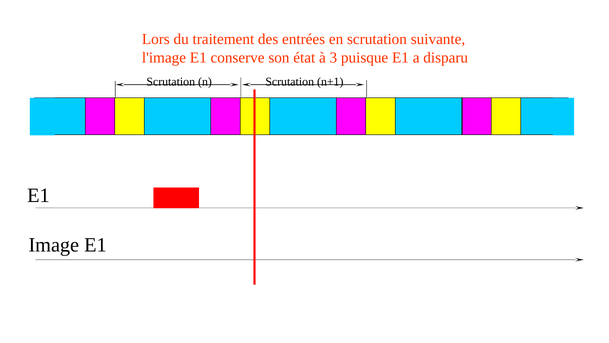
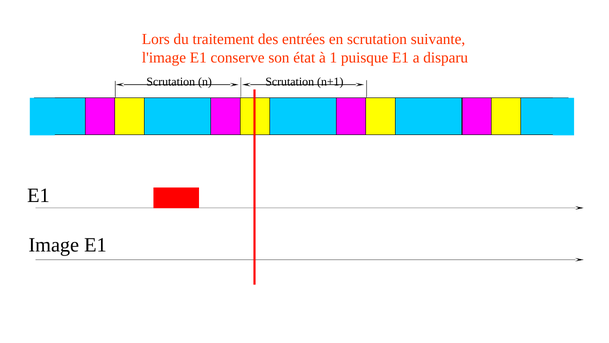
3: 3 -> 1 (333, 57)
